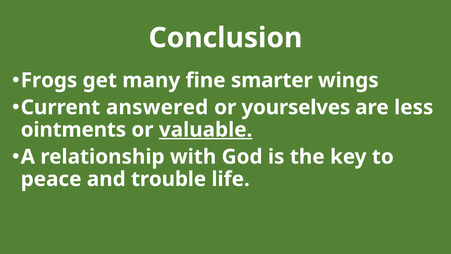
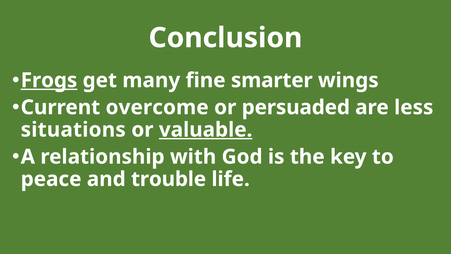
Frogs underline: none -> present (49, 80)
answered: answered -> overcome (157, 107)
yourselves: yourselves -> persuaded (296, 107)
ointments: ointments -> situations (73, 130)
